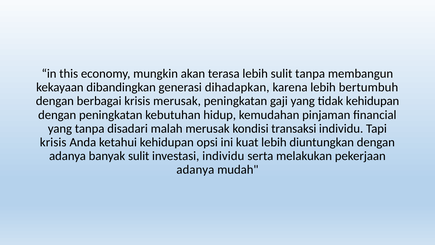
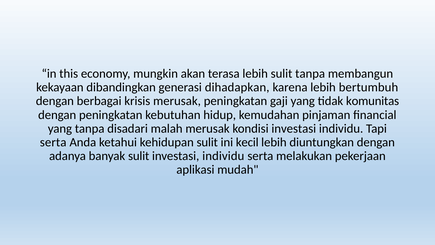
tidak kehidupan: kehidupan -> komunitas (373, 101)
kondisi transaksi: transaksi -> investasi (294, 128)
krisis: krisis -> serta (53, 142)
kehidupan opsi: opsi -> sulit (207, 142)
kuat: kuat -> kecil (247, 142)
adanya: adanya -> aplikasi (195, 169)
